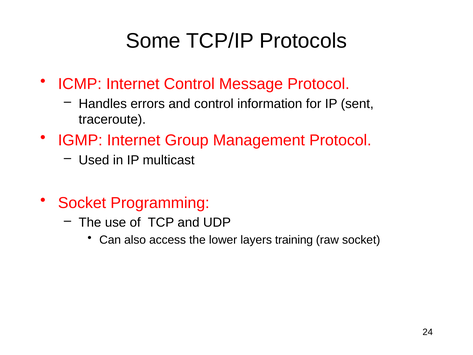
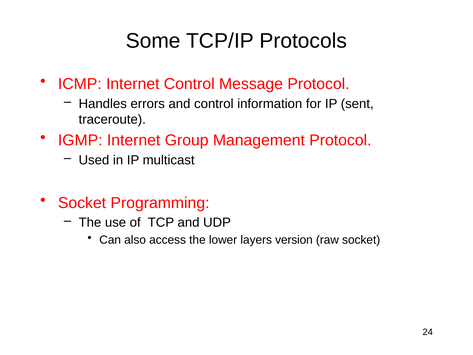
training: training -> version (294, 240)
